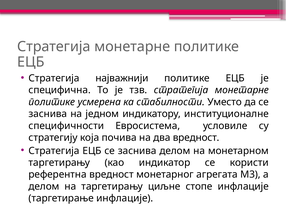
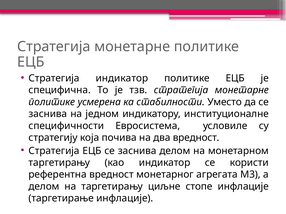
Стратегија најважнији: најважнији -> индикатор (122, 78)
